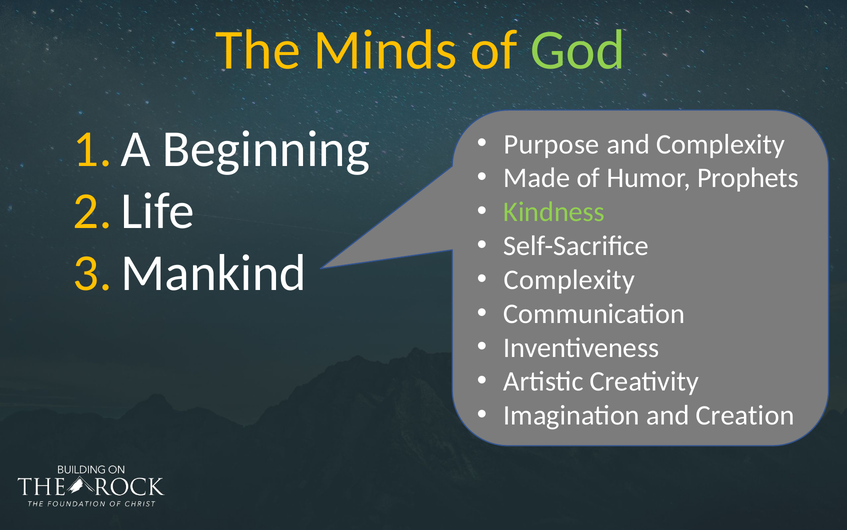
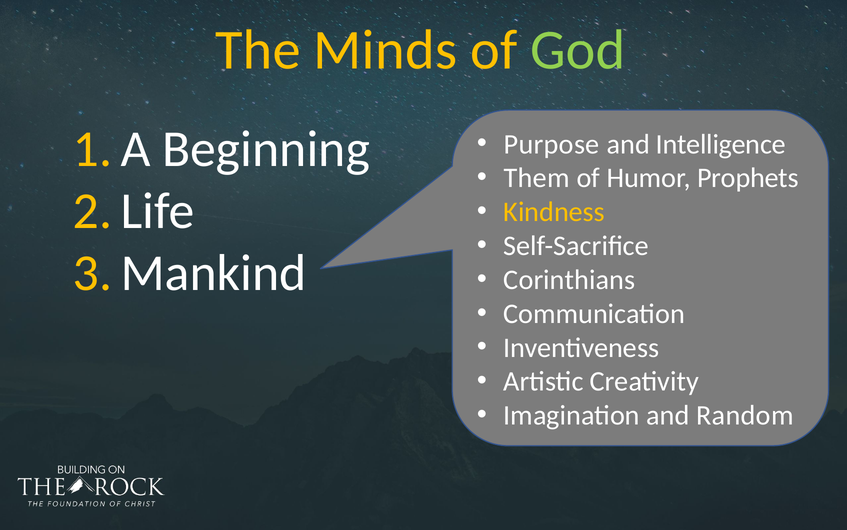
and Complexity: Complexity -> Intelligence (721, 144)
Made: Made -> Them (537, 178)
Kindness colour: light green -> yellow (554, 212)
Complexity: Complexity -> Corinthians (569, 280)
Creation: Creation -> Random (745, 415)
